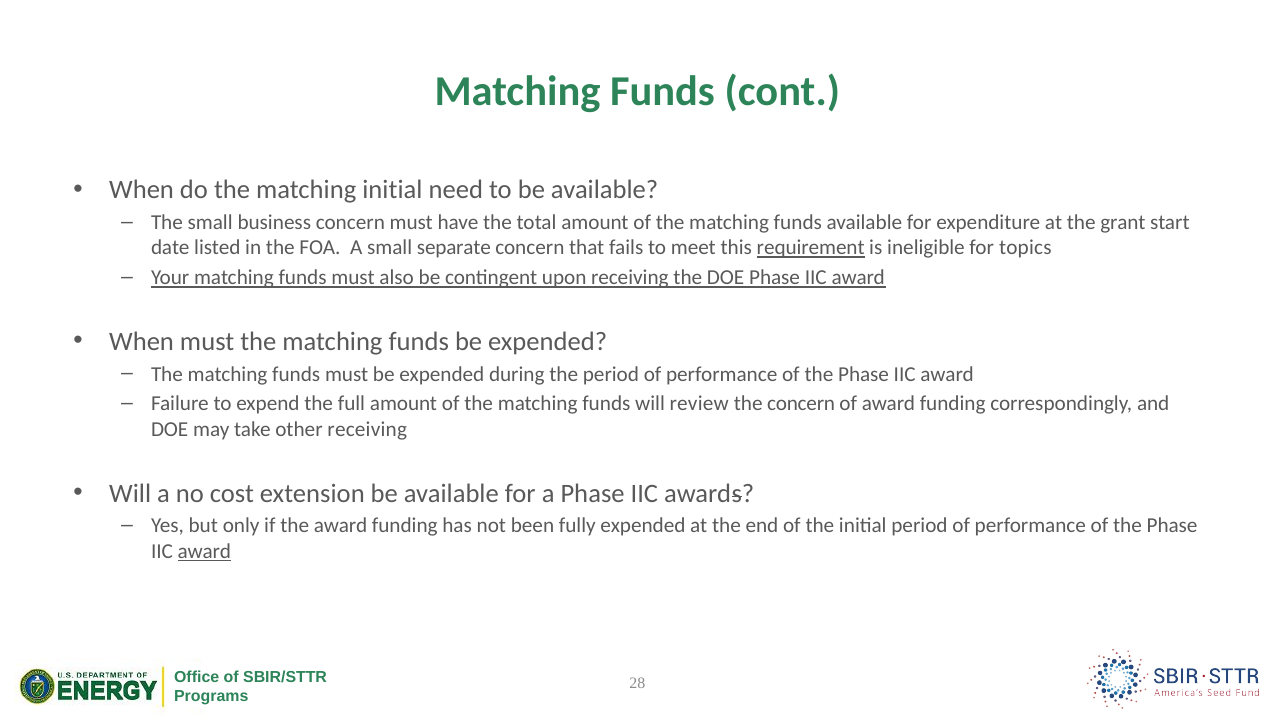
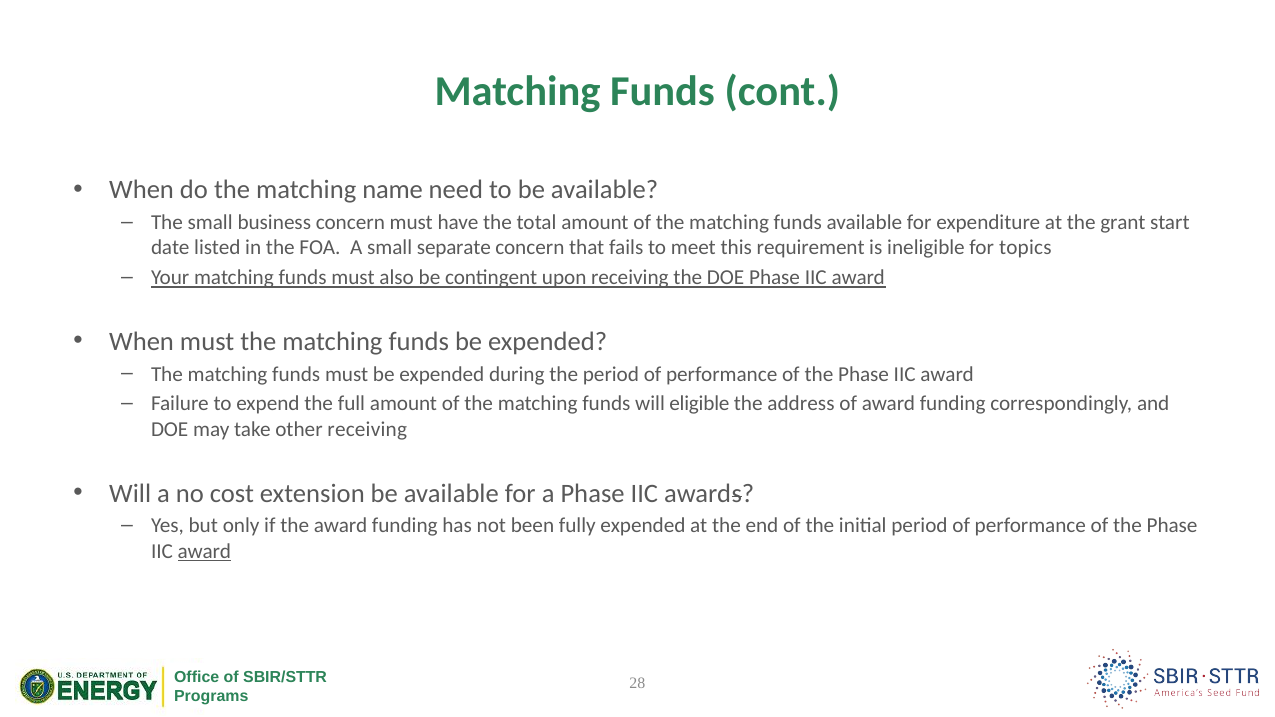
matching initial: initial -> name (393, 190)
requirement underline: present -> none (811, 248)
review: review -> eligible (699, 404)
the concern: concern -> address (801, 404)
